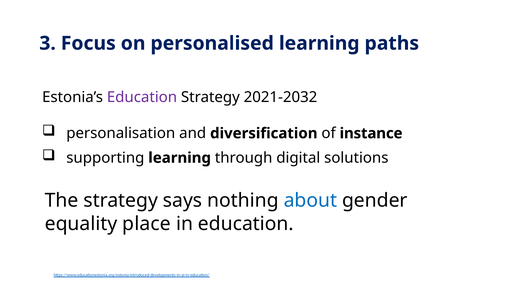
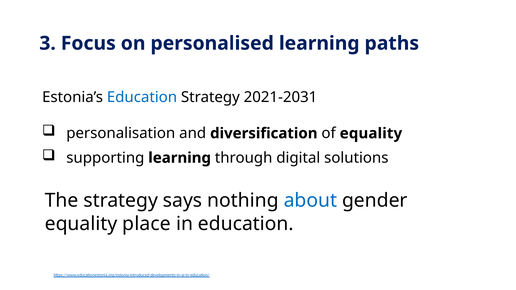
Education colour: purple -> blue (142, 97)
2021-2032: 2021-2032 -> 2021-2031 (281, 97)
of instance: instance -> equality (371, 133)
